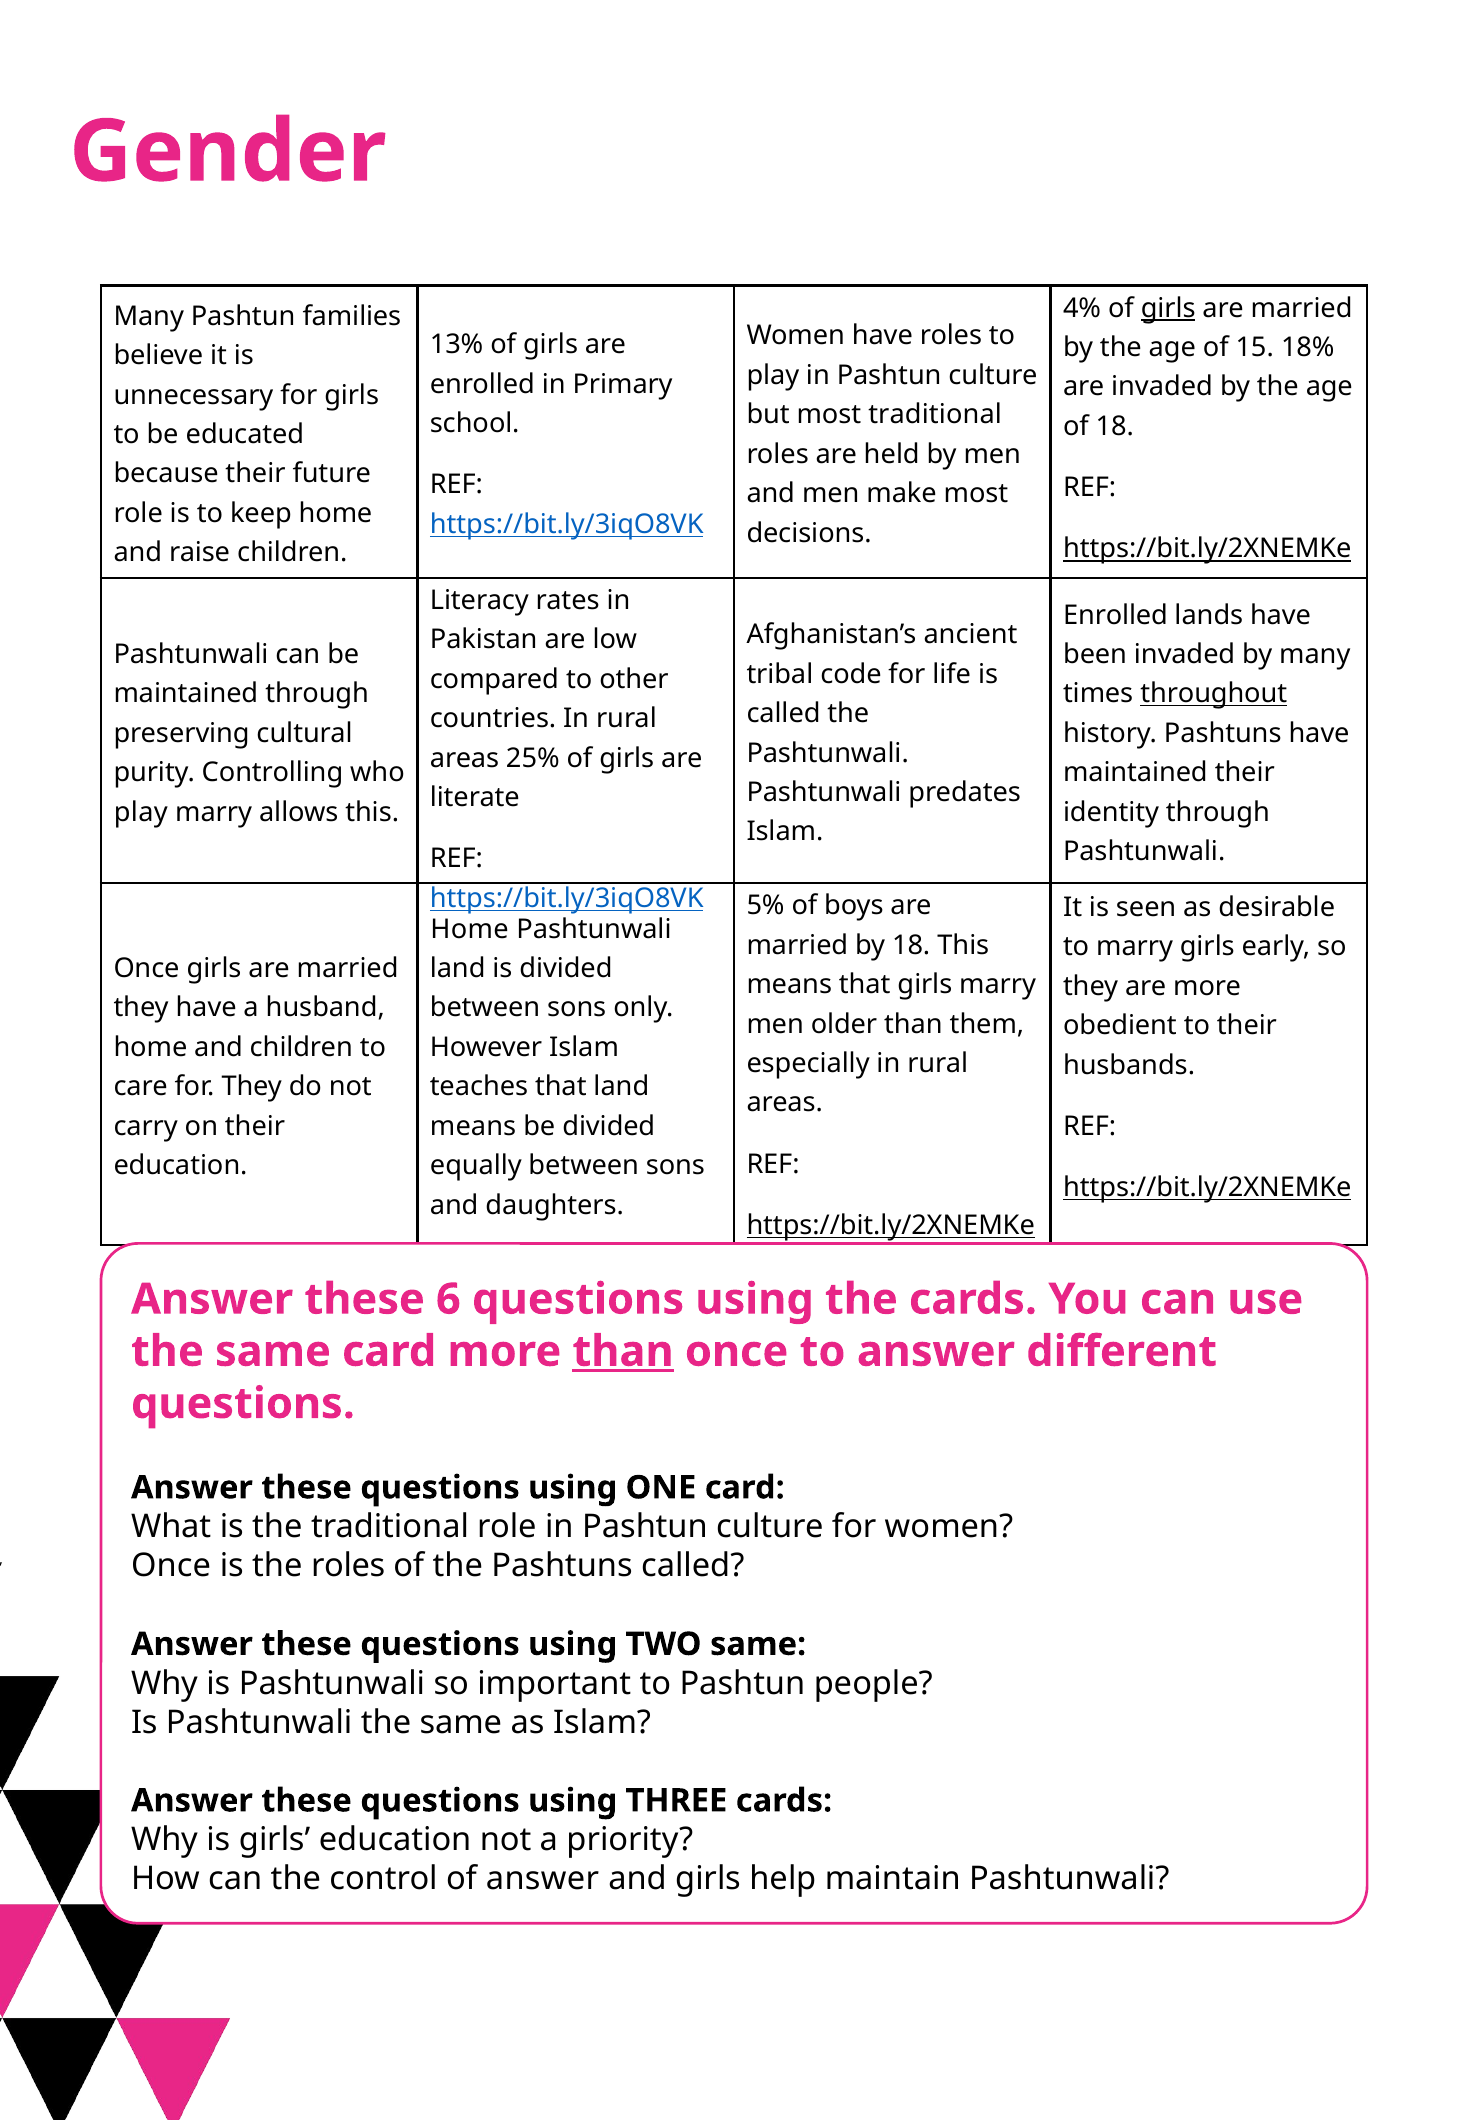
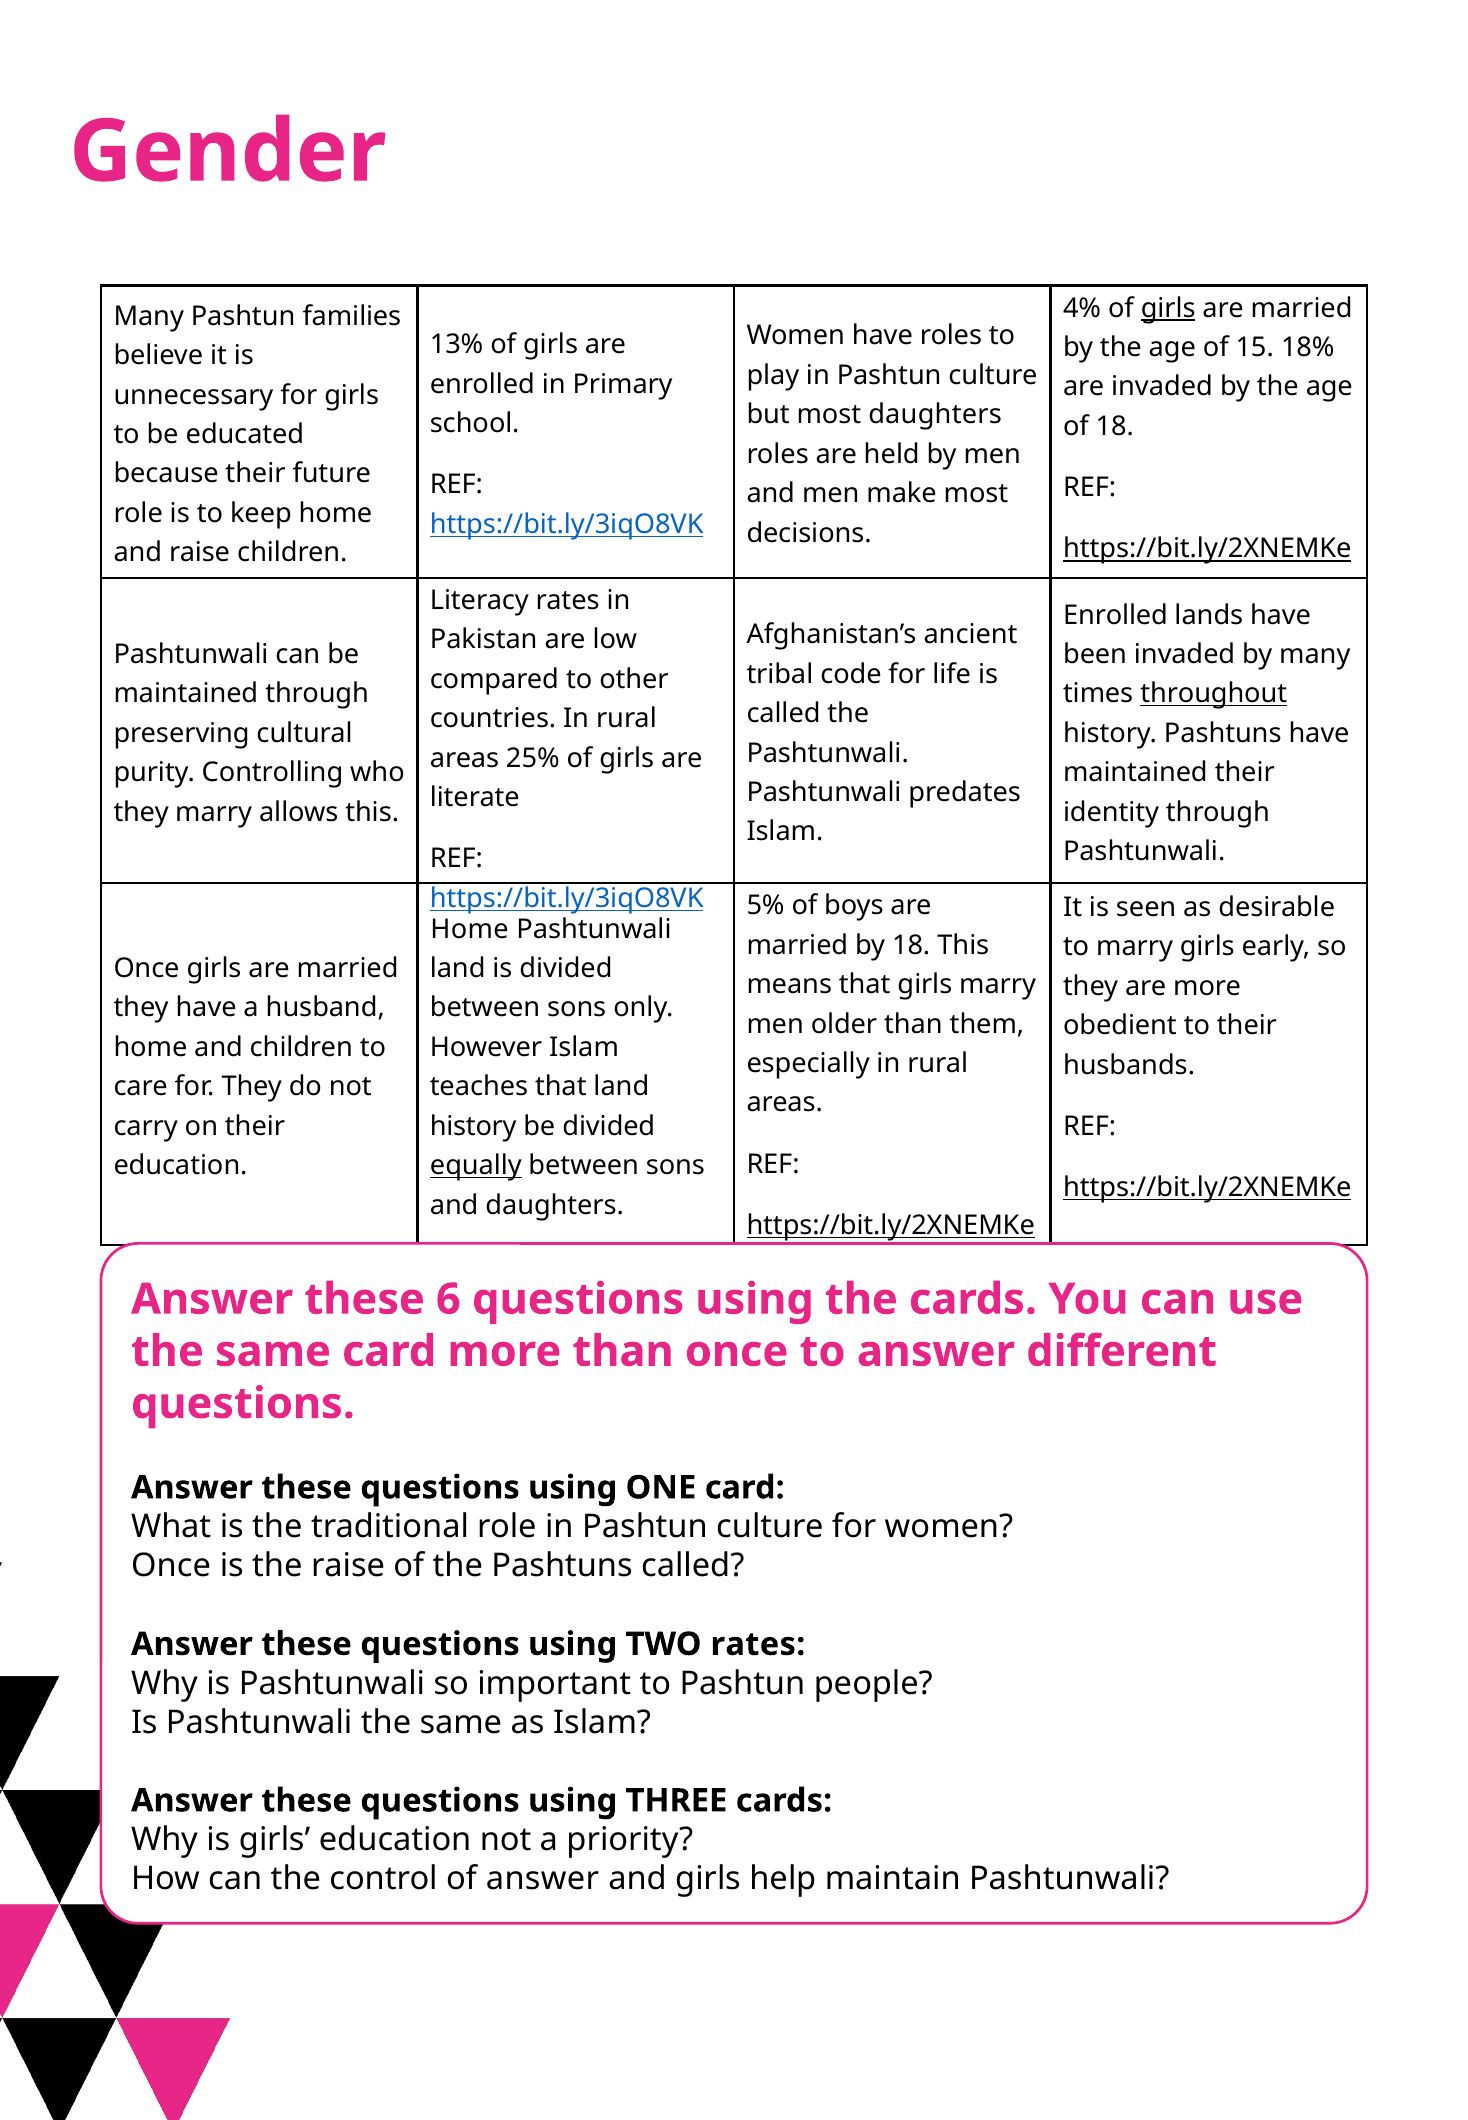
most traditional: traditional -> daughters (935, 415)
play: play -> they (141, 813)
means: means -> history (473, 1127)
equally underline: none -> present (476, 1166)
than underline: present -> none (623, 1352)
the roles: roles -> raise (348, 1567)
TWO same: same -> rates (758, 1645)
